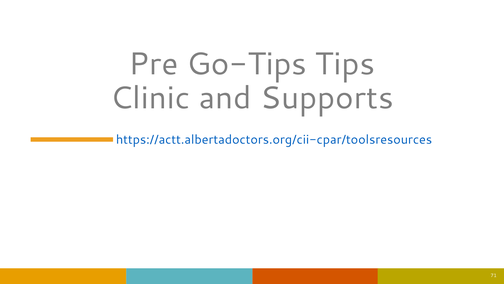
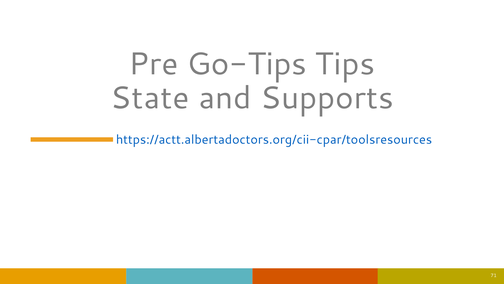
Clinic: Clinic -> State (150, 98)
